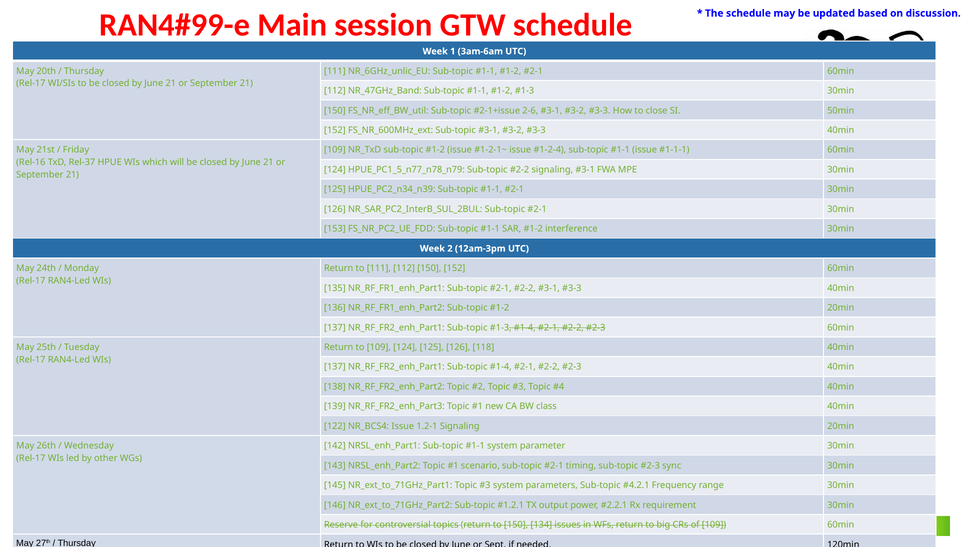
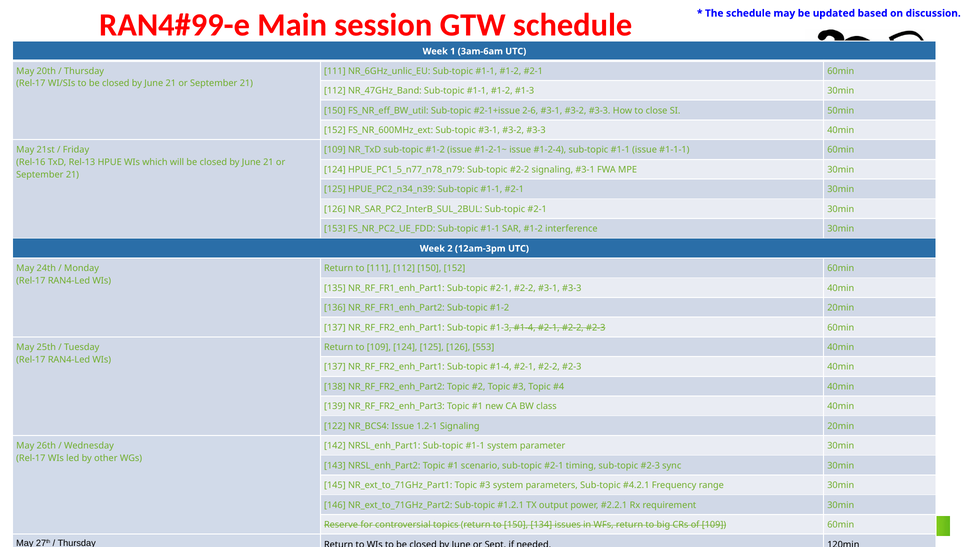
Rel-37: Rel-37 -> Rel-13 (82, 162)
118: 118 -> 553 (483, 347)
